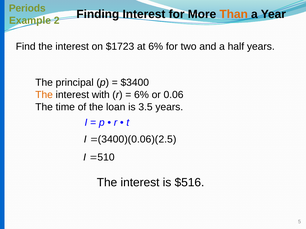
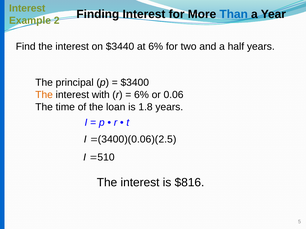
Periods: Periods -> Interest (27, 8)
Than colour: orange -> blue (234, 14)
$1723: $1723 -> $3440 (120, 47)
3.5: 3.5 -> 1.8 (146, 107)
$516: $516 -> $816 (189, 183)
